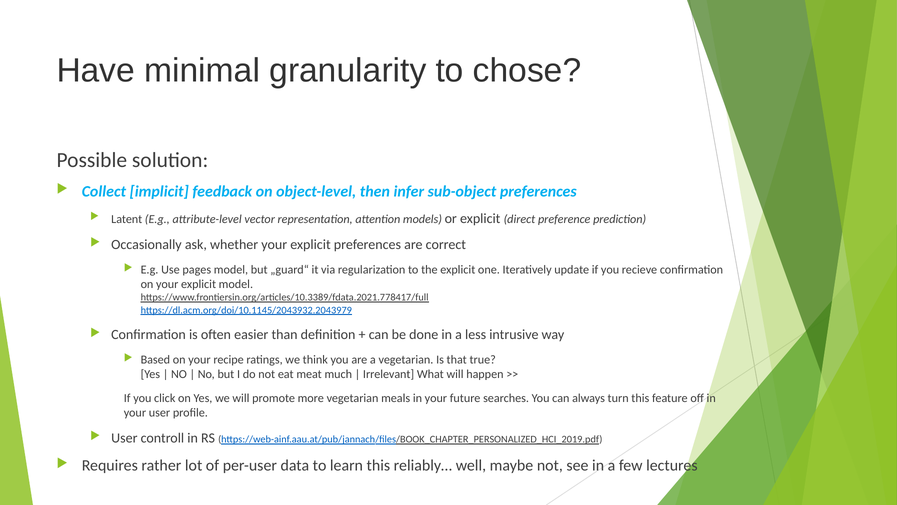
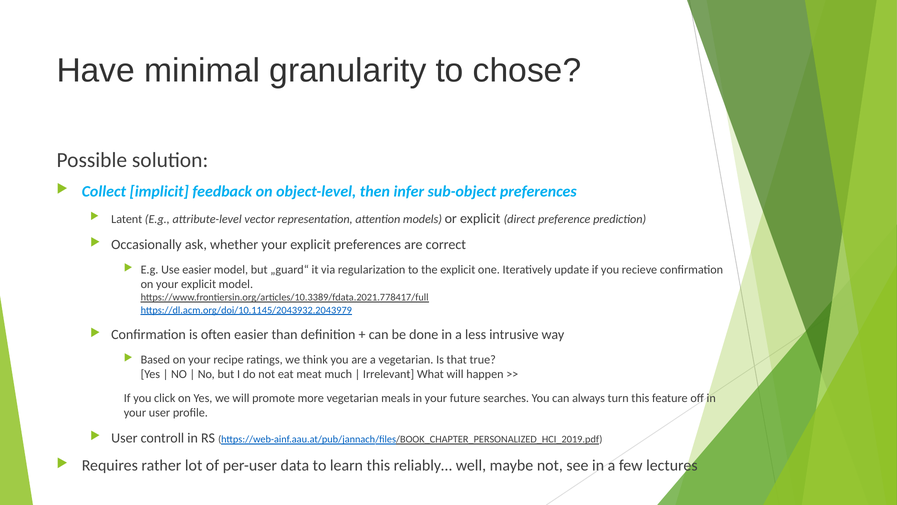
Use pages: pages -> easier (197, 269)
